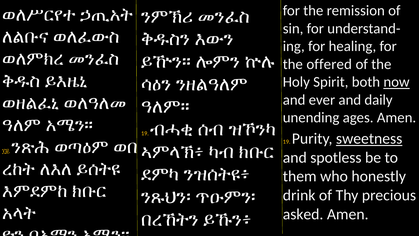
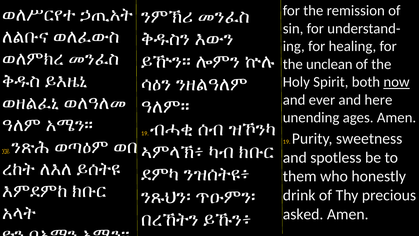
offered: offered -> unclean (329, 64)
daily: daily -> here (378, 100)
sweetness underline: present -> none (369, 139)
